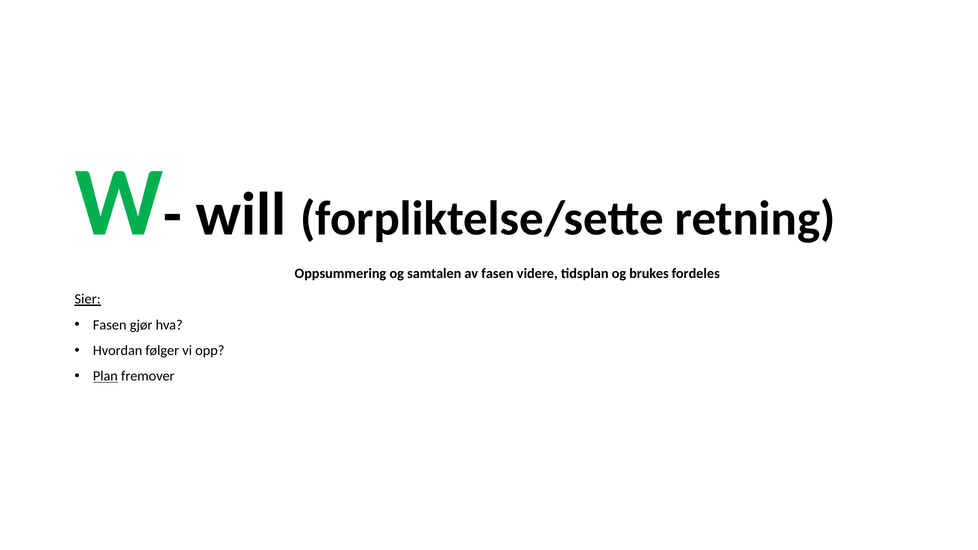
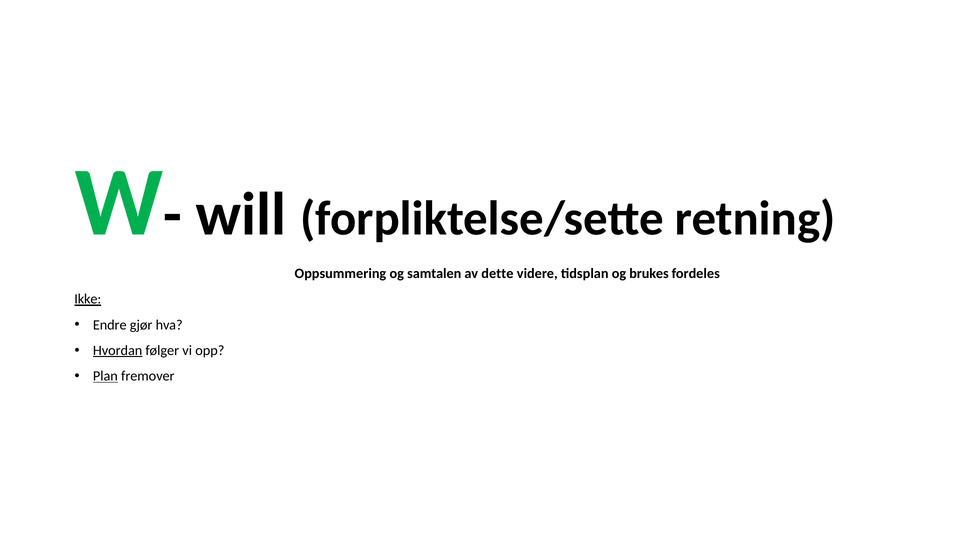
av fasen: fasen -> dette (497, 274)
Sier: Sier -> Ikke (88, 299)
Fasen: Fasen -> Endre (110, 325)
Hvordan underline: none -> present (118, 351)
